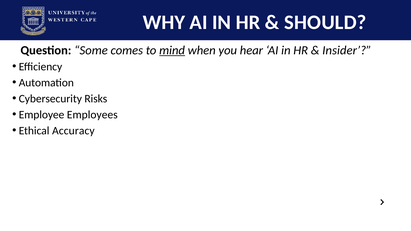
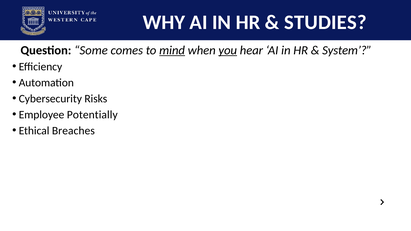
SHOULD: SHOULD -> STUDIES (325, 23)
you underline: none -> present (228, 50)
Insider: Insider -> System (347, 50)
Employees: Employees -> Potentially (92, 115)
Accuracy: Accuracy -> Breaches (73, 131)
